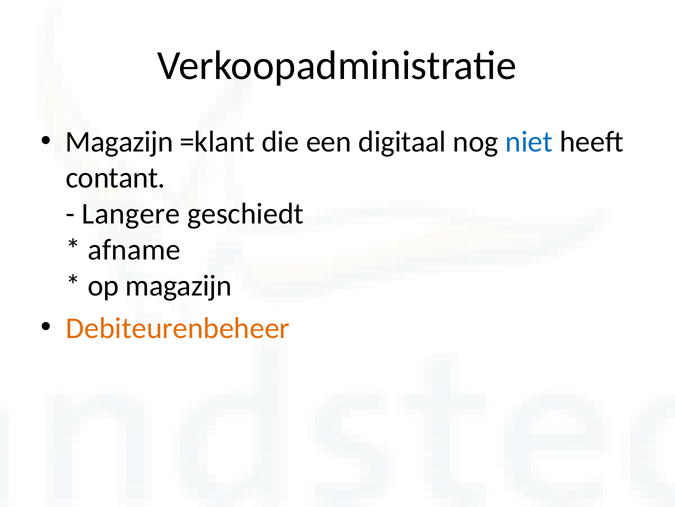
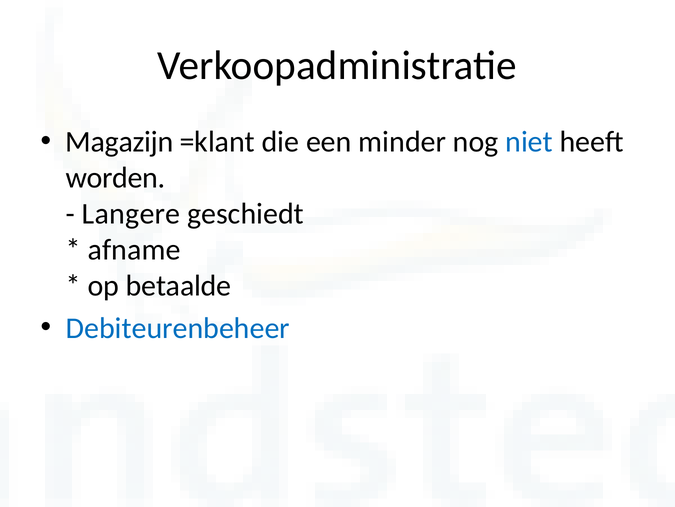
digitaal: digitaal -> minder (402, 142)
contant: contant -> worden (116, 178)
op magazijn: magazijn -> betaalde (179, 286)
Debiteurenbeheer colour: orange -> blue (178, 328)
